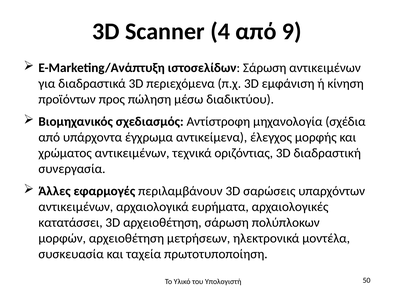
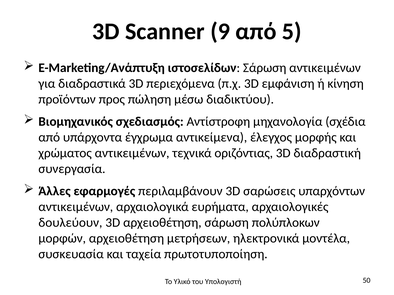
4: 4 -> 9 (220, 32)
9: 9 -> 5 (292, 32)
κατατάσσει: κατατάσσει -> δουλεύουν (70, 223)
